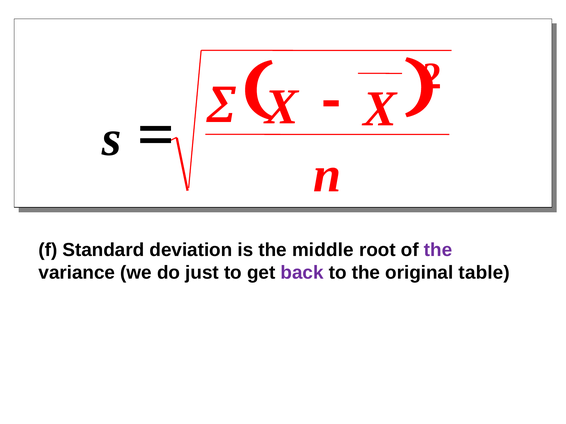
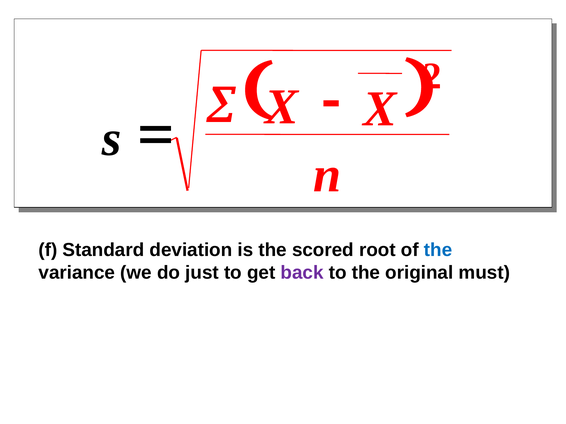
middle: middle -> scored (323, 250)
the colour: purple -> blue (438, 250)
table: table -> must (484, 273)
